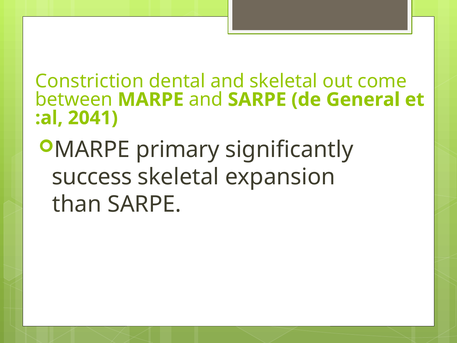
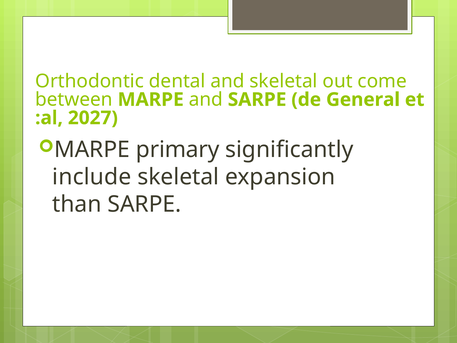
Constriction: Constriction -> Orthodontic (90, 81)
2041: 2041 -> 2027 (93, 118)
success: success -> include (92, 177)
